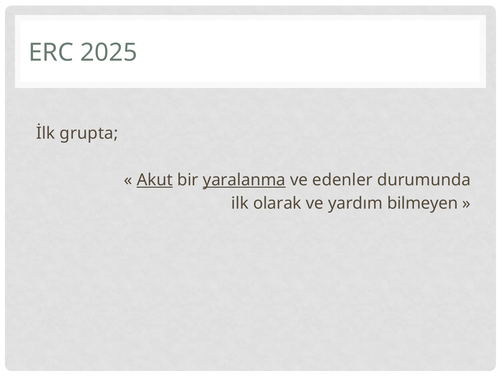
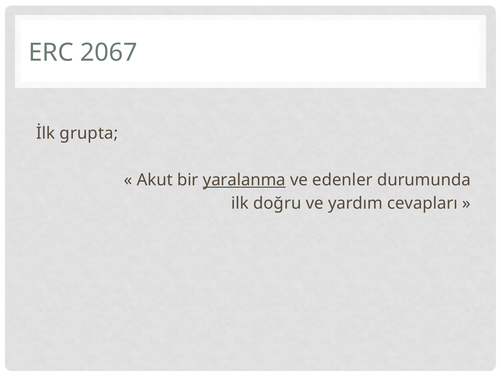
2025: 2025 -> 2067 (109, 53)
Akut underline: present -> none (155, 180)
olarak: olarak -> doğru (277, 203)
bilmeyen: bilmeyen -> cevapları (422, 203)
